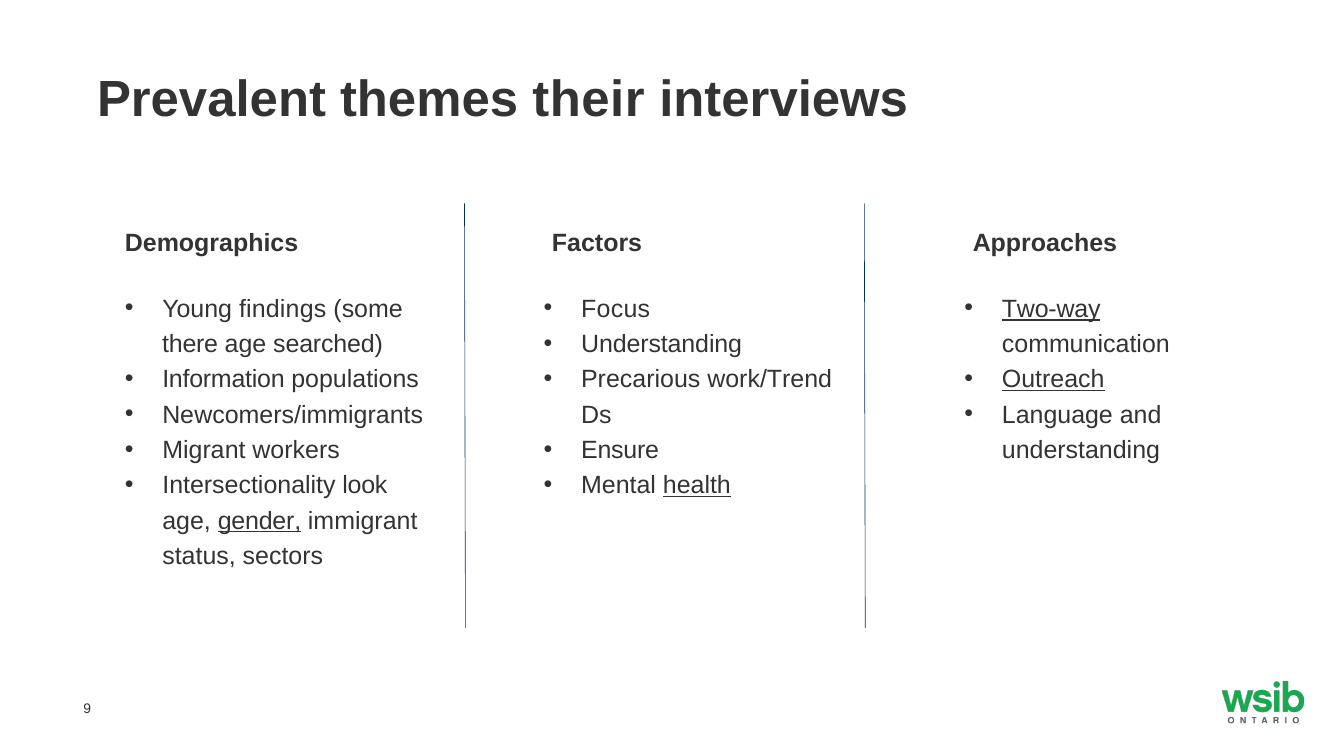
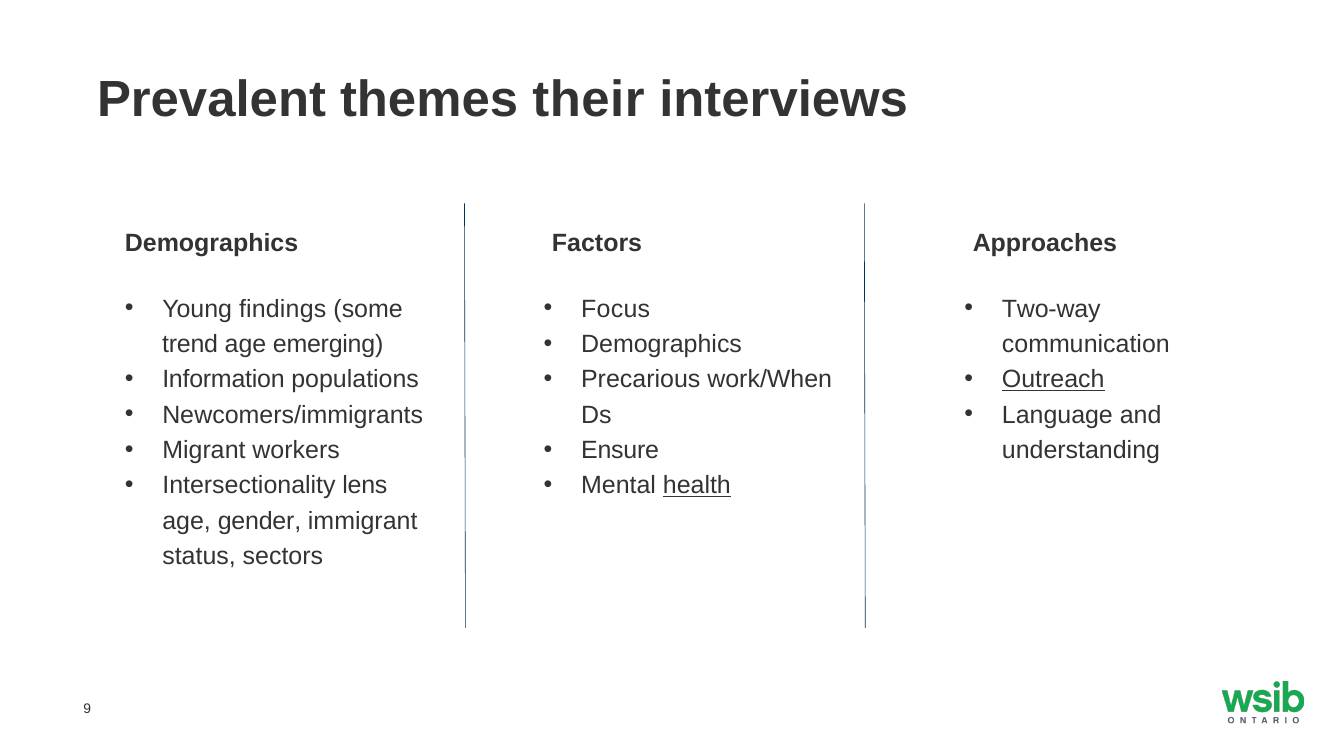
Two-way underline: present -> none (1051, 309)
Understanding: Understanding -> Demographics (662, 344)
there: there -> trend (190, 344)
searched: searched -> emerging (328, 344)
work/Trend: work/Trend -> work/When (770, 380)
look: look -> lens (365, 486)
gender underline: present -> none (259, 521)
